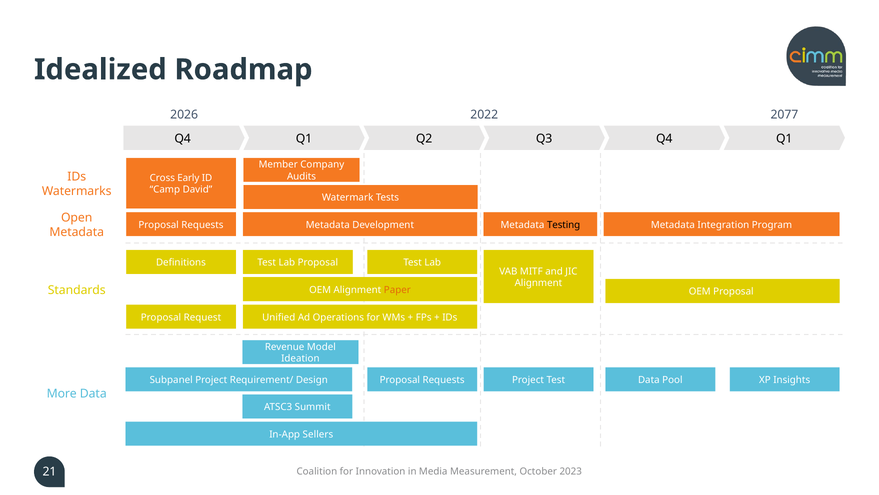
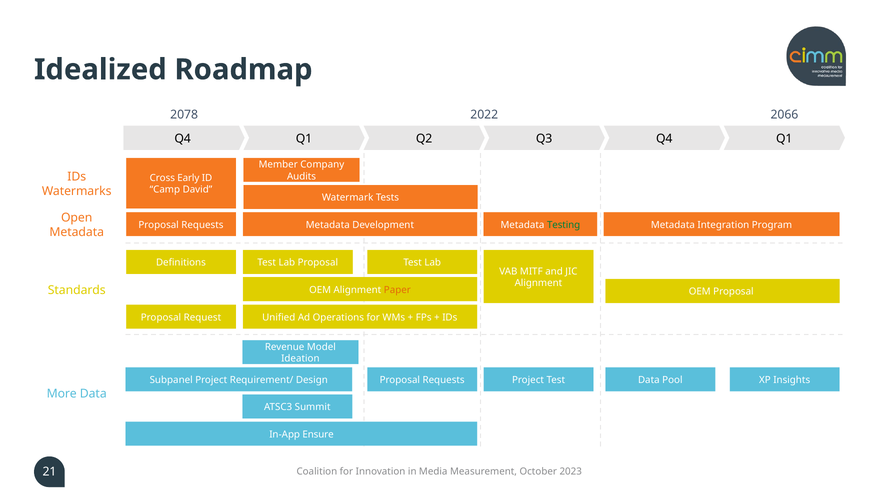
2026: 2026 -> 2078 (184, 114)
2077: 2077 -> 2066 (784, 114)
Testing colour: black -> green (564, 225)
Sellers: Sellers -> Ensure (318, 434)
